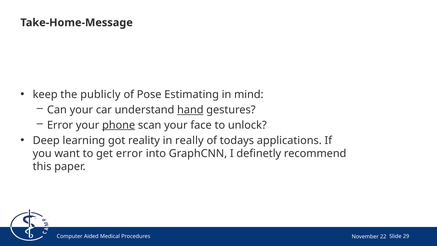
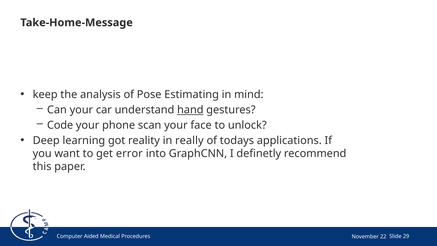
publicly: publicly -> analysis (100, 94)
Error: Error -> Code (60, 125)
phone underline: present -> none (119, 125)
